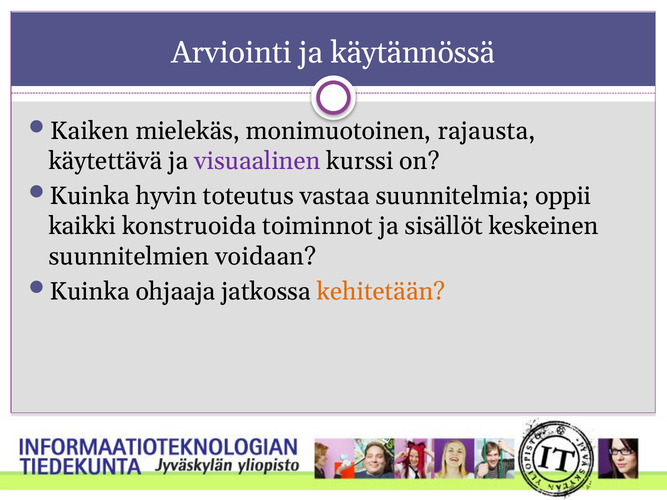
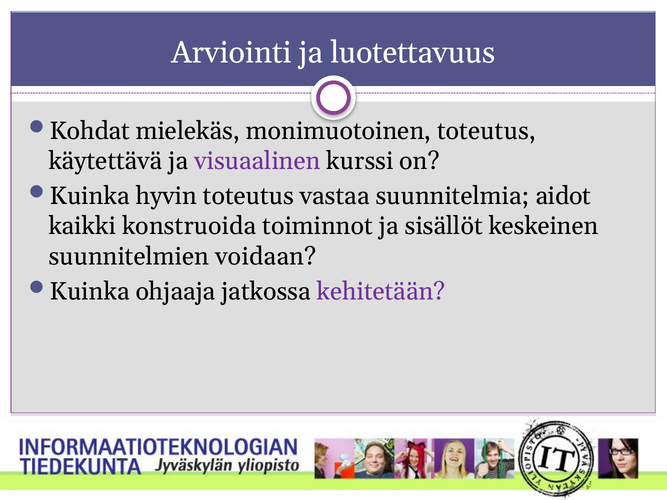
käytännössä: käytännössä -> luotettavuus (413, 53)
Kaiken: Kaiken -> Kohdat (90, 131)
monimuotoinen rajausta: rajausta -> toteutus (487, 131)
oppii: oppii -> aidot (563, 196)
kehitetään colour: orange -> purple (381, 291)
